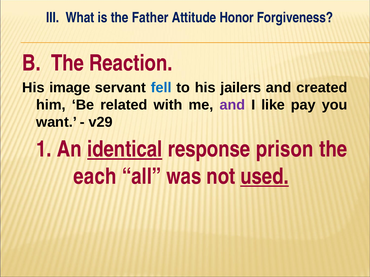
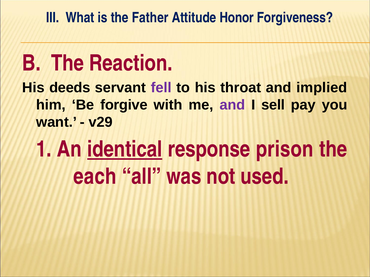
image: image -> deeds (70, 88)
fell colour: blue -> purple (161, 88)
jailers: jailers -> throat (241, 88)
created: created -> implied (322, 88)
related: related -> forgive (124, 105)
like: like -> sell (273, 105)
used underline: present -> none (265, 177)
